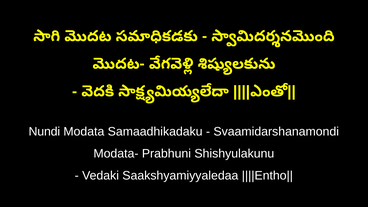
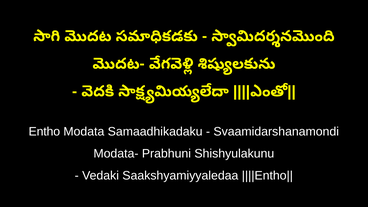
Nundi: Nundi -> Entho (44, 131)
